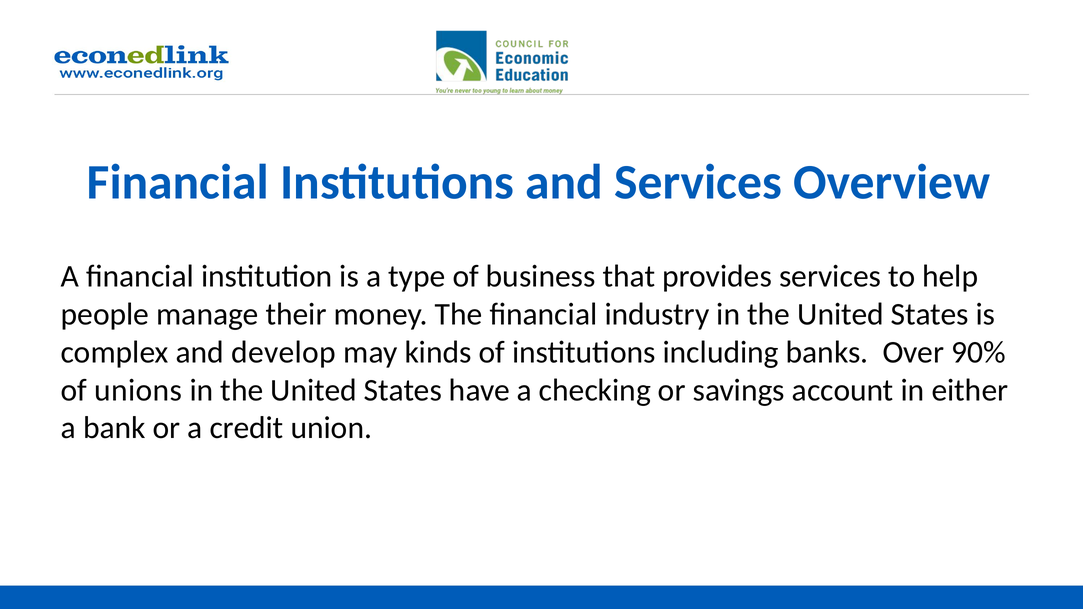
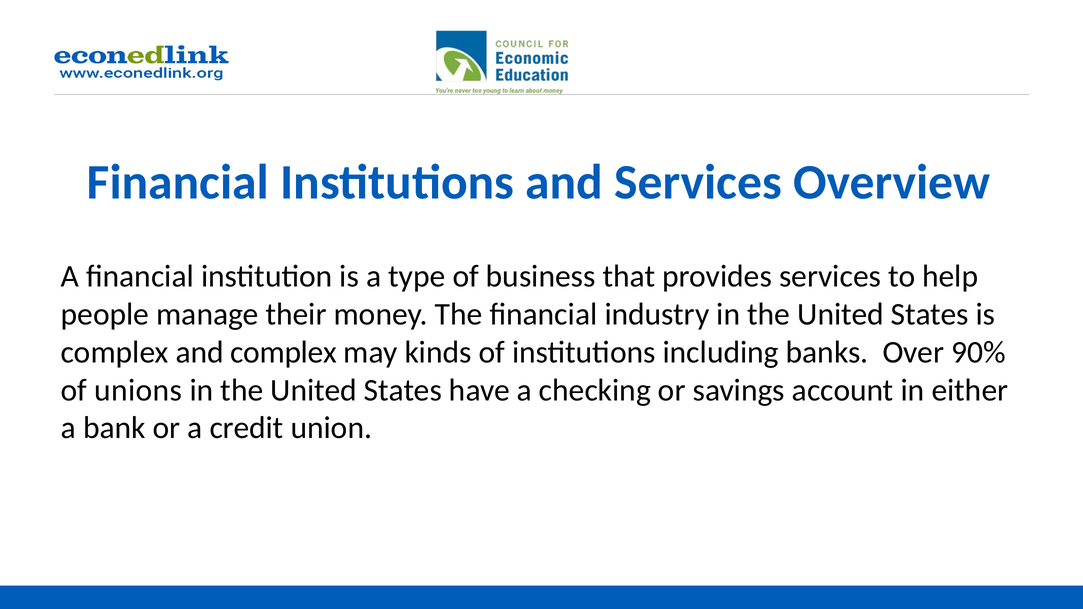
and develop: develop -> complex (284, 352)
